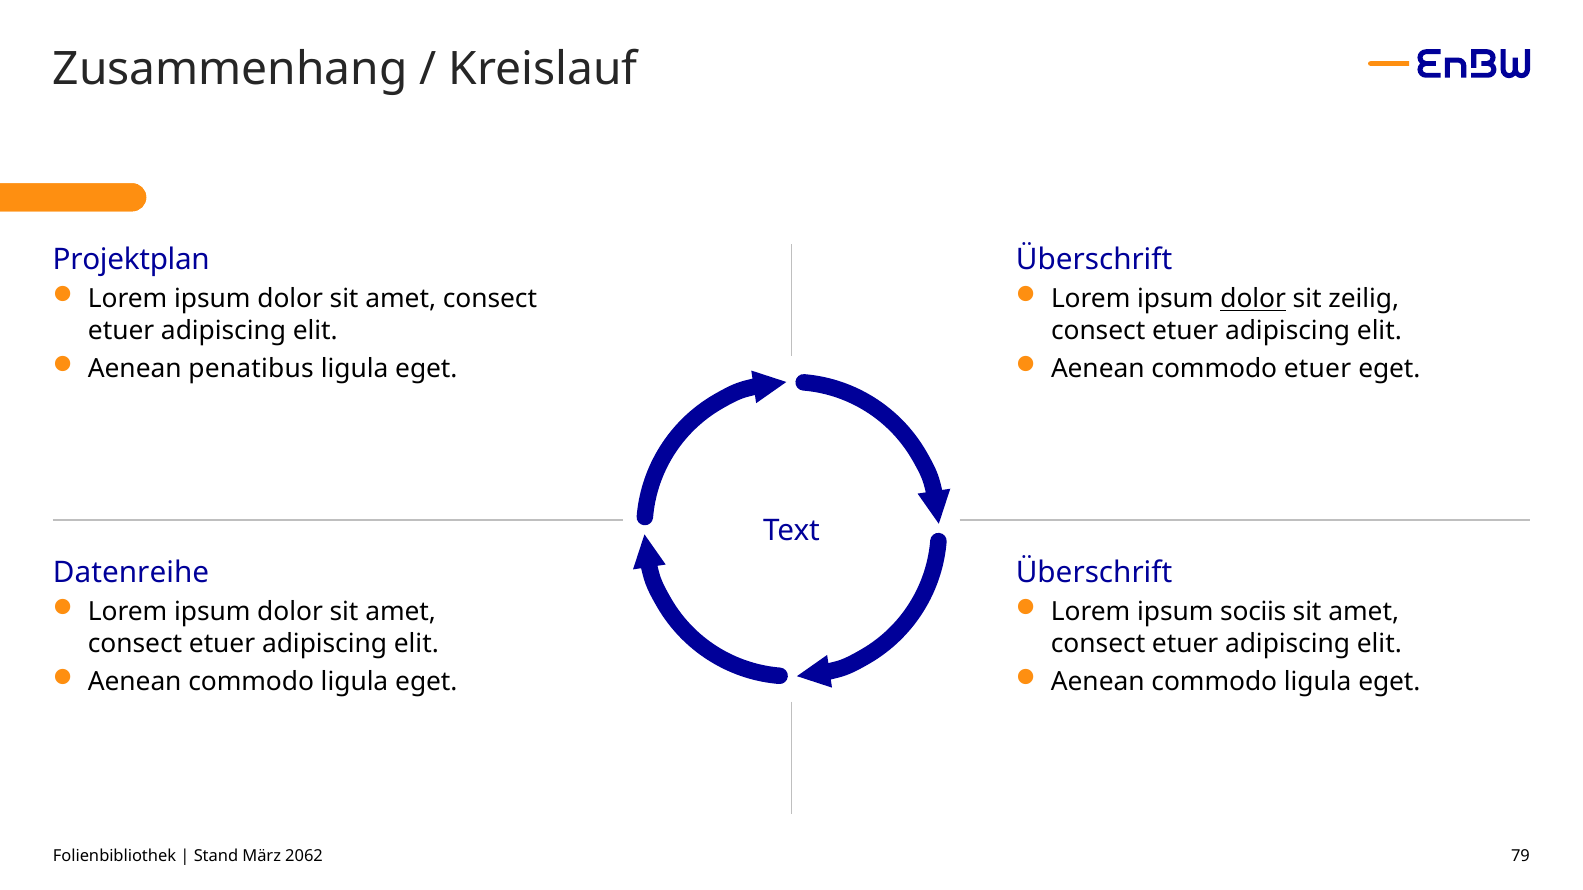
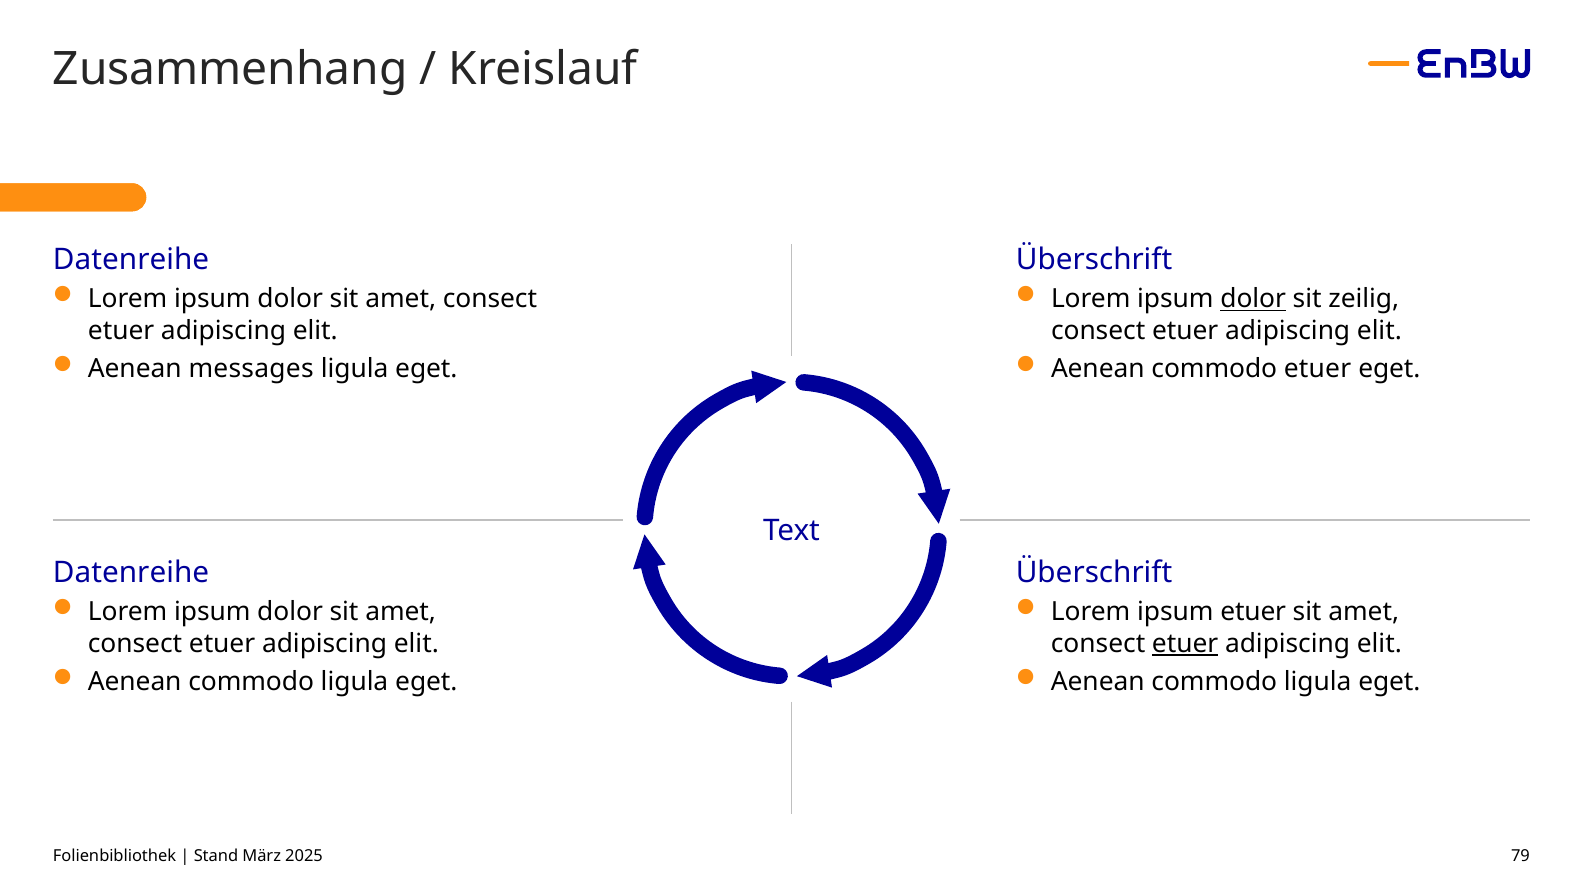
Projektplan: Projektplan -> Datenreihe (131, 259)
penatibus: penatibus -> messages (251, 369)
ipsum sociis: sociis -> etuer (1253, 613)
etuer underline: none -> present (1185, 644)
2062: 2062 -> 2025 (304, 857)
